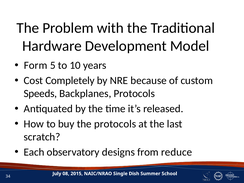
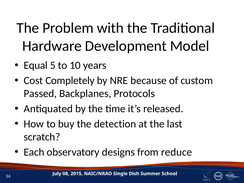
Form: Form -> Equal (36, 65)
Speeds: Speeds -> Passed (40, 94)
the protocols: protocols -> detection (115, 124)
